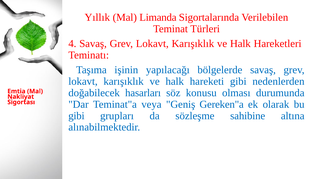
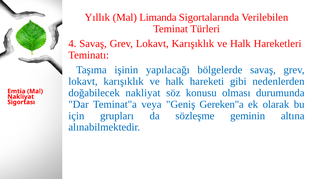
doğabilecek hasarları: hasarları -> nakliyat (143, 93)
gibi: gibi -> için (76, 116)
sahibine: sahibine -> geminin (248, 116)
